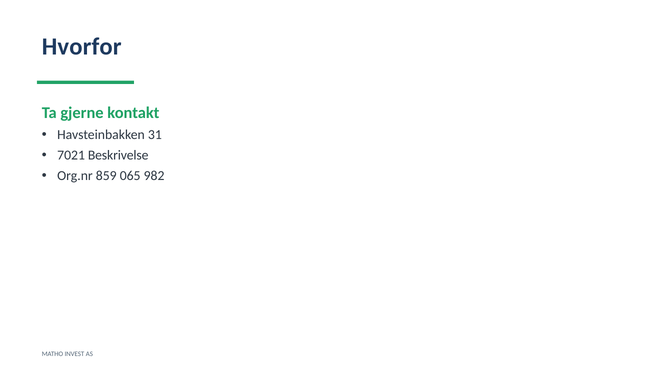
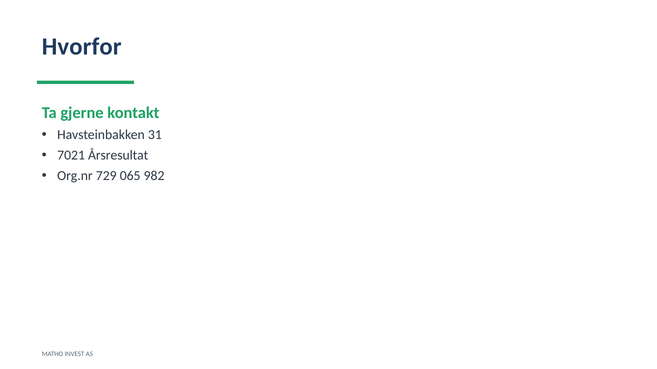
Beskrivelse: Beskrivelse -> Årsresultat (118, 156)
859: 859 -> 729 (106, 176)
